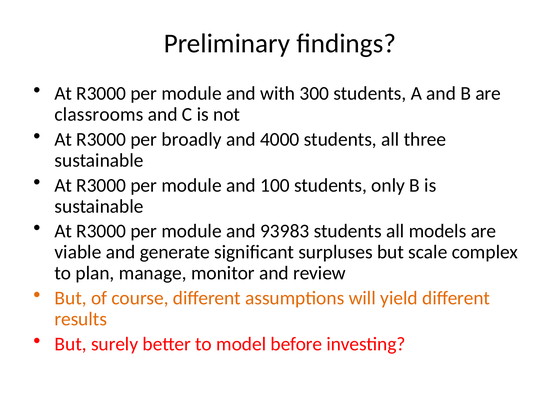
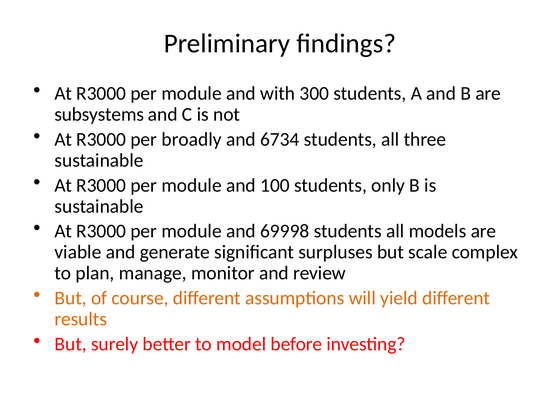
classrooms: classrooms -> subsystems (99, 114)
4000: 4000 -> 6734 (280, 139)
93983: 93983 -> 69998 (285, 231)
